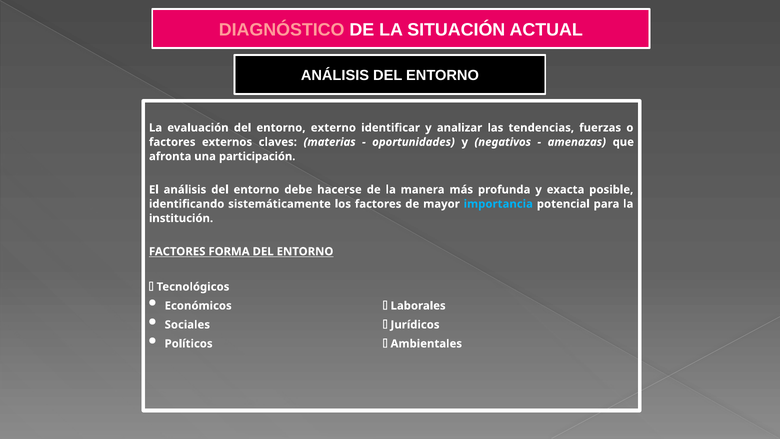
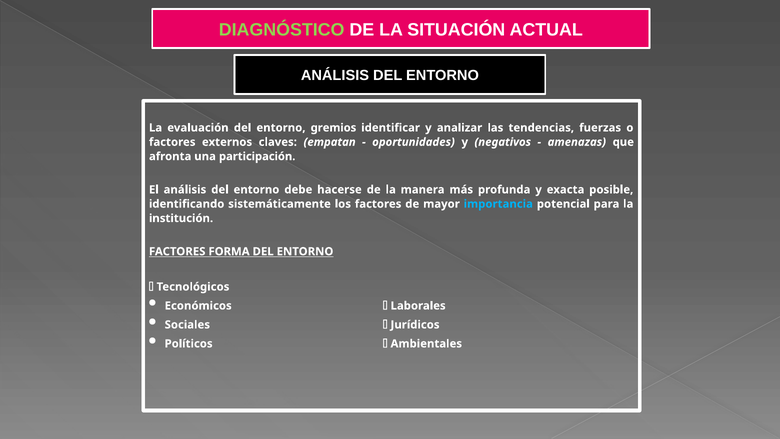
DIAGNÓSTICO colour: pink -> light green (282, 30)
externo: externo -> gremios (333, 128)
materias: materias -> empatan (330, 142)
